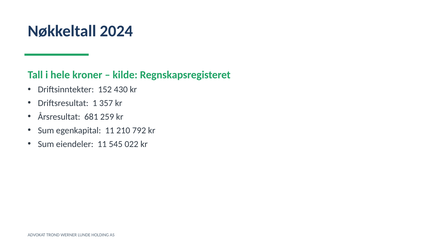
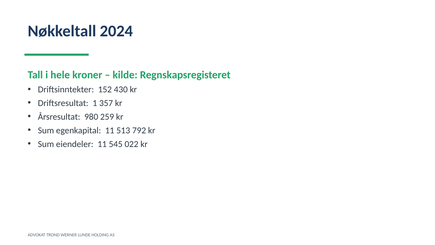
681: 681 -> 980 (91, 117)
210: 210 -> 513 (123, 130)
